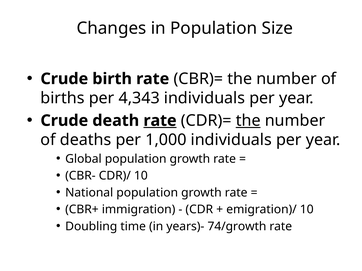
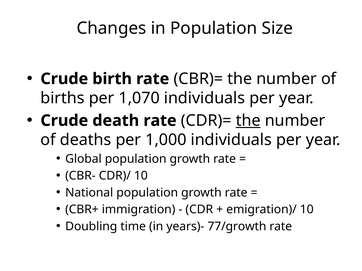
4,343: 4,343 -> 1,070 (139, 98)
rate underline: present -> none (160, 121)
74/growth: 74/growth -> 77/growth (237, 227)
